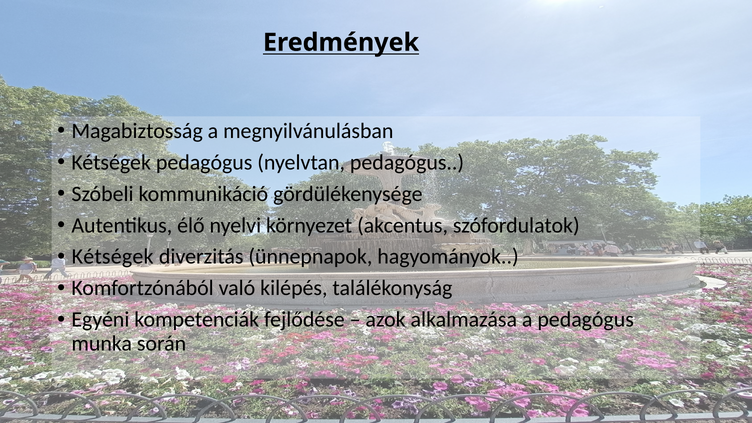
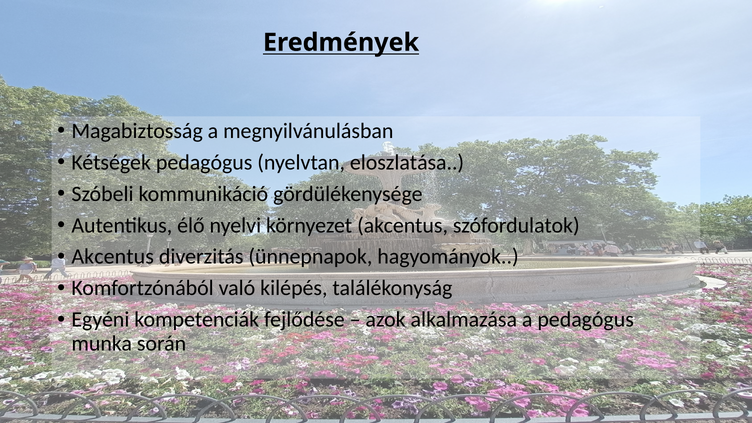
nyelvtan pedagógus: pedagógus -> eloszlatása (407, 162)
Kétségek: Kétségek -> Akcentus (113, 257)
